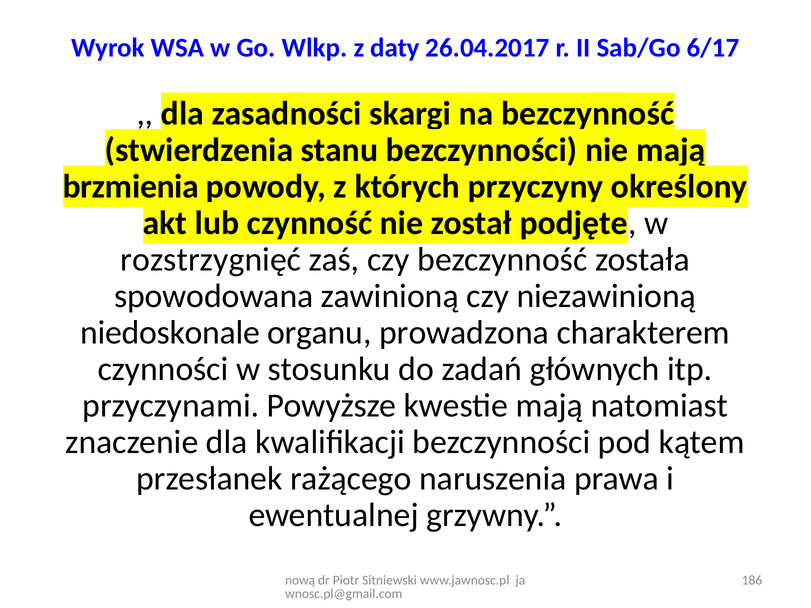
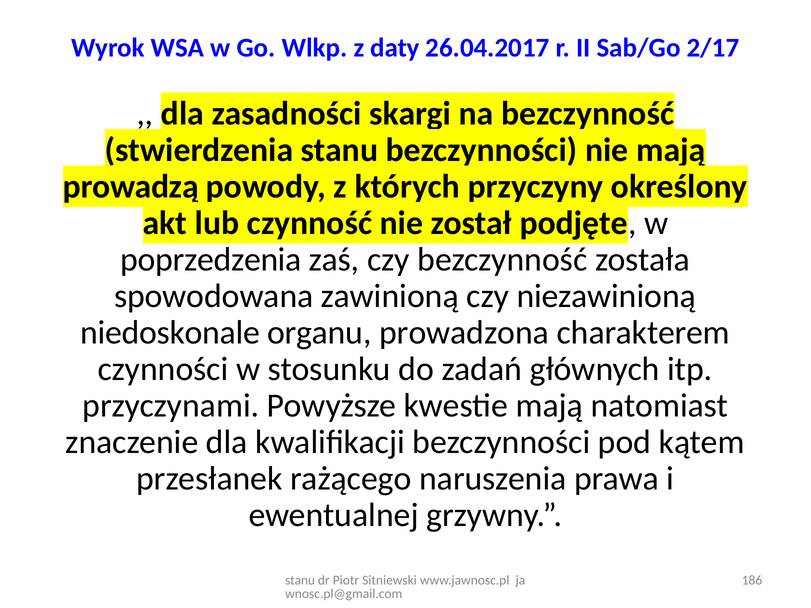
6/17: 6/17 -> 2/17 (713, 48)
brzmienia: brzmienia -> prowadzą (131, 187)
rozstrzygnięć: rozstrzygnięć -> poprzedzenia (211, 260)
nową: nową -> stanu (300, 581)
